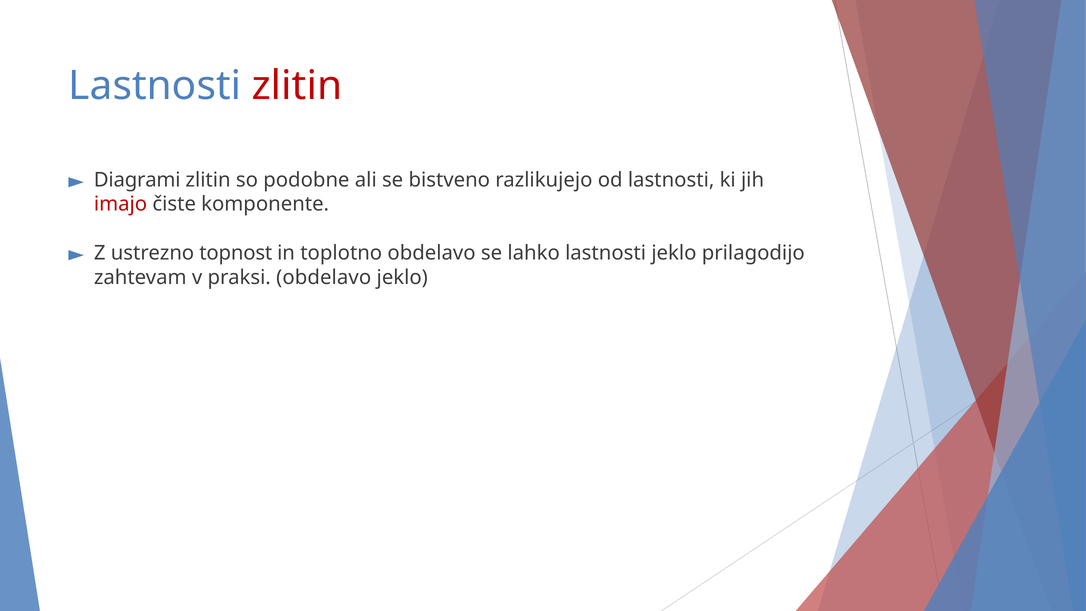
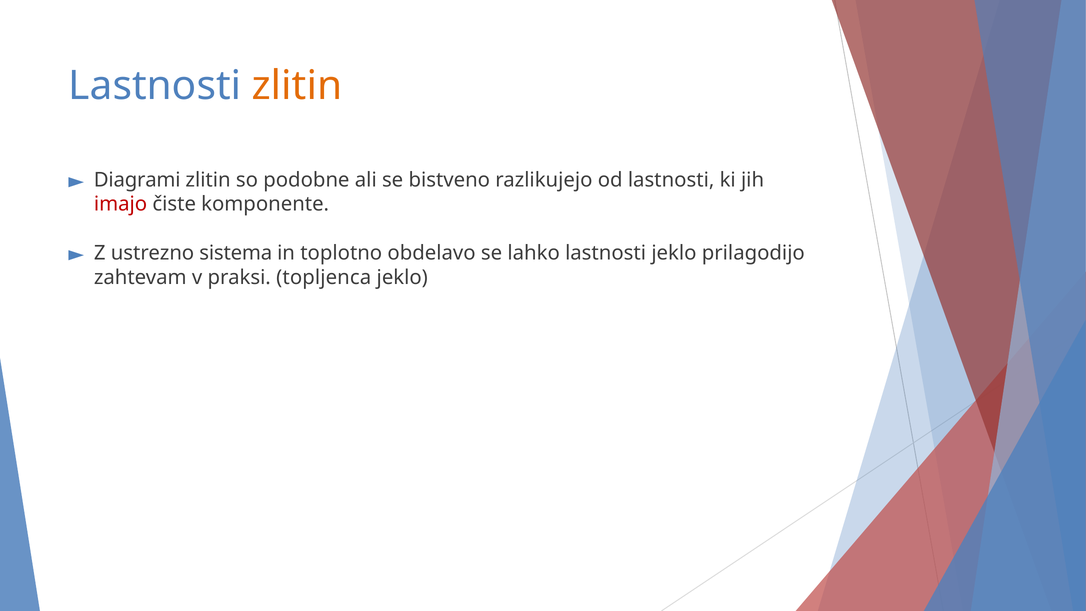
zlitin colour: red -> orange (297, 86)
topnost: topnost -> sistema (236, 253)
praksi obdelavo: obdelavo -> topljenca (324, 278)
